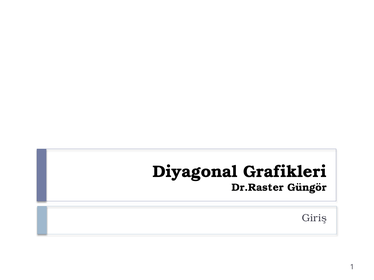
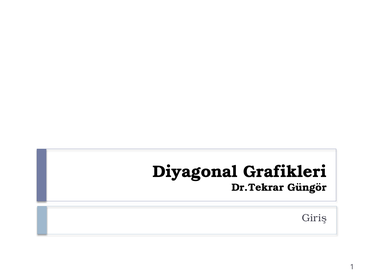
Dr.Raster: Dr.Raster -> Dr.Tekrar (258, 188)
